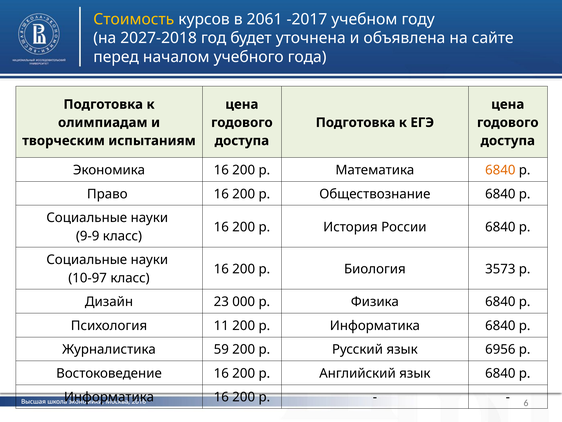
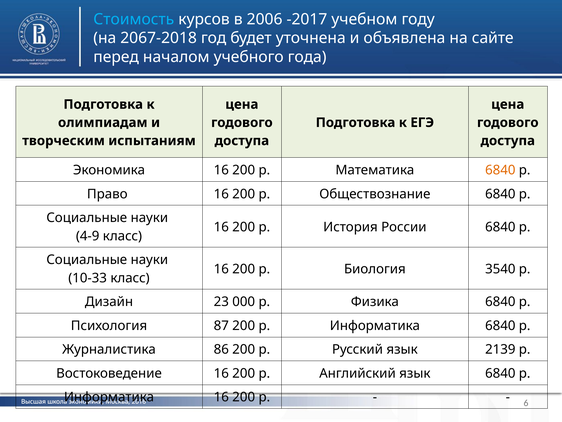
Стоимость colour: yellow -> light blue (134, 19)
2061: 2061 -> 2006 (265, 19)
2027-2018: 2027-2018 -> 2067-2018 (159, 38)
9-9: 9-9 -> 4-9 (88, 236)
3573: 3573 -> 3540 (500, 269)
10-97: 10-97 -> 10-33 (88, 278)
11: 11 -> 87 (221, 325)
59: 59 -> 86 (221, 349)
6956: 6956 -> 2139 (500, 349)
